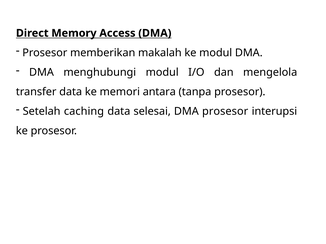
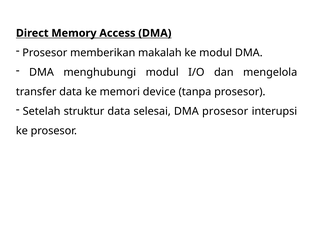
antara: antara -> device (159, 92)
caching: caching -> struktur (84, 111)
